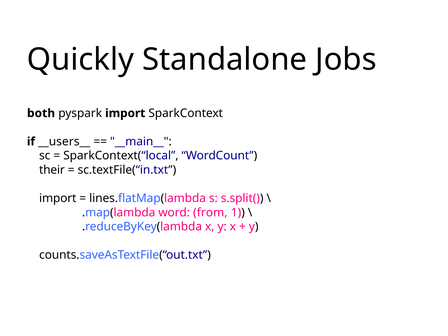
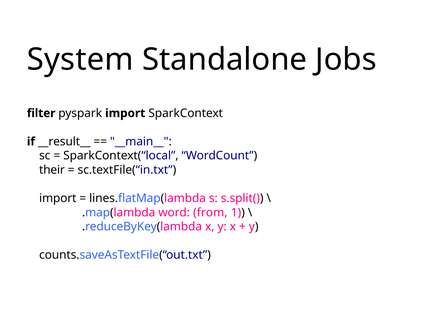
Quickly: Quickly -> System (80, 59)
both: both -> filter (41, 113)
__users__: __users__ -> __result__ (64, 142)
